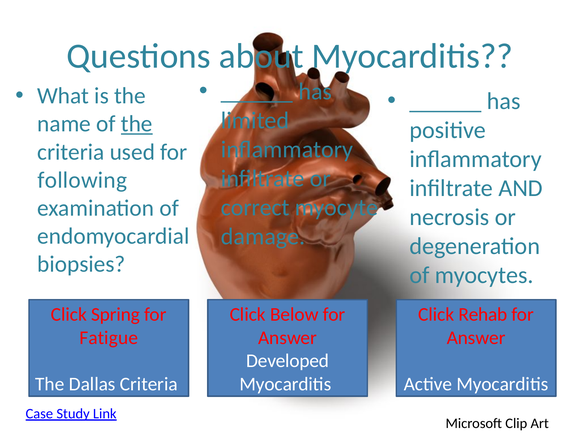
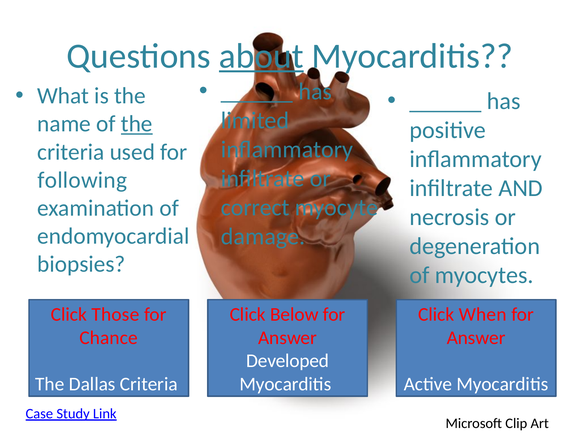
about underline: none -> present (261, 56)
Spring: Spring -> Those (115, 315)
Rehab: Rehab -> When (483, 315)
Fatigue: Fatigue -> Chance (109, 338)
